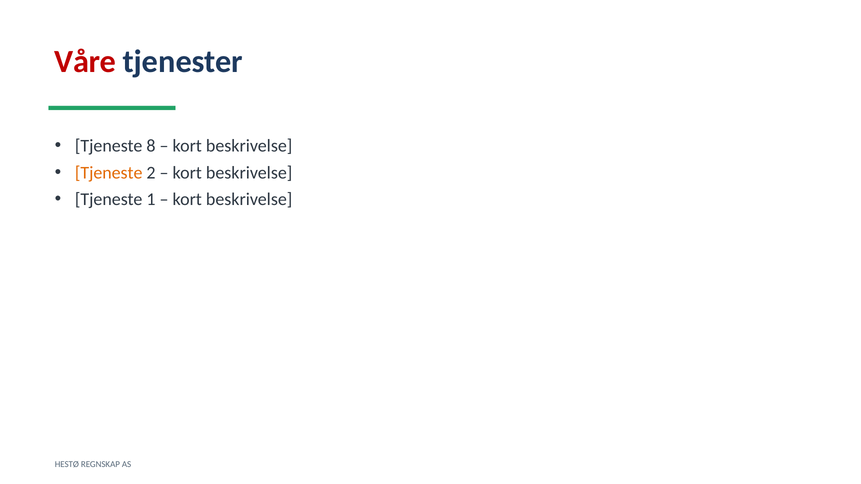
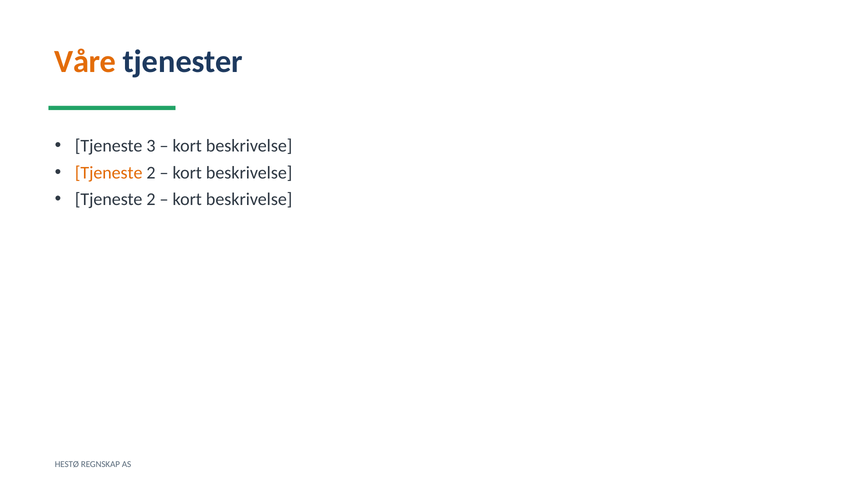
Våre colour: red -> orange (85, 61)
8: 8 -> 3 (151, 146)
1: 1 -> 2 (151, 200)
